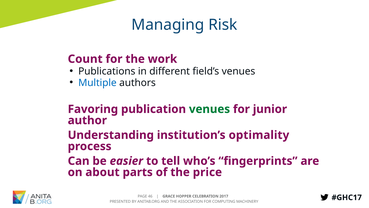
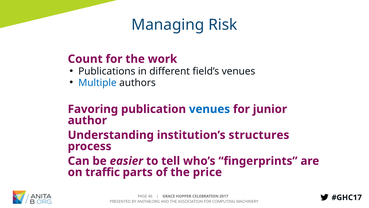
venues colour: green -> blue (210, 109)
optimality: optimality -> structures (259, 135)
about: about -> traffic (103, 172)
